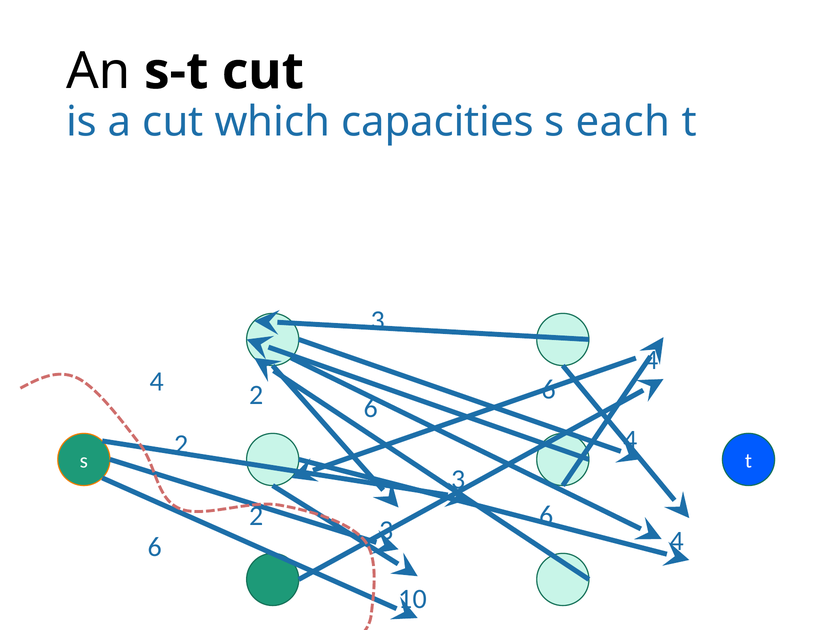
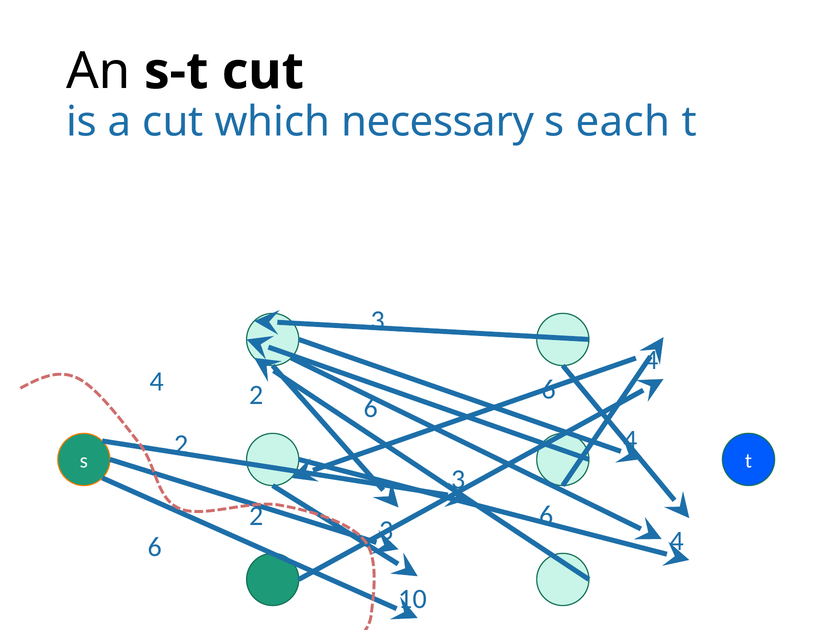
capacities: capacities -> necessary (438, 122)
